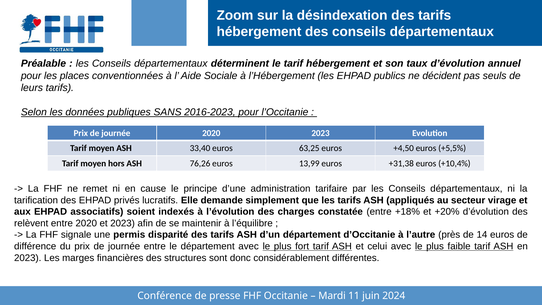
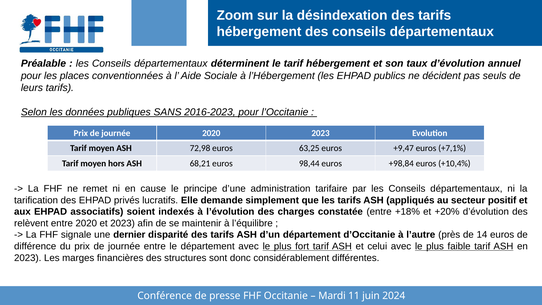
33,40: 33,40 -> 72,98 (200, 148)
+4,50: +4,50 -> +9,47 (404, 148)
+5,5%: +5,5% -> +7,1% (452, 148)
76,26: 76,26 -> 68,21 (200, 163)
13,99: 13,99 -> 98,44 (309, 163)
+31,38: +31,38 -> +98,84 (401, 163)
virage: virage -> positif (502, 200)
permis: permis -> dernier (129, 235)
